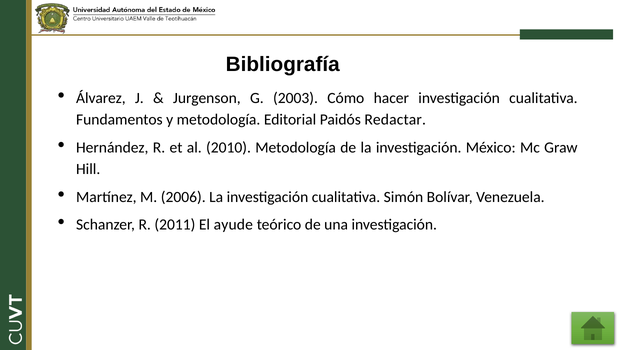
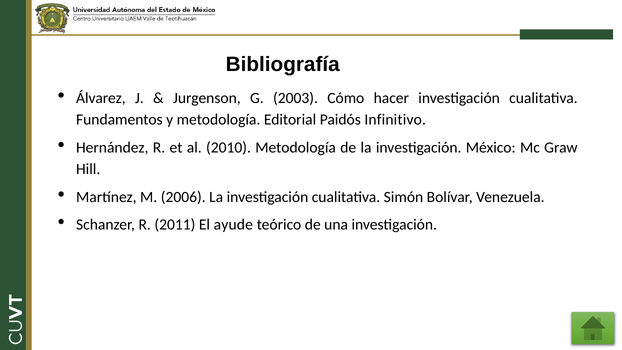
Redactar: Redactar -> Infinitivo (395, 120)
